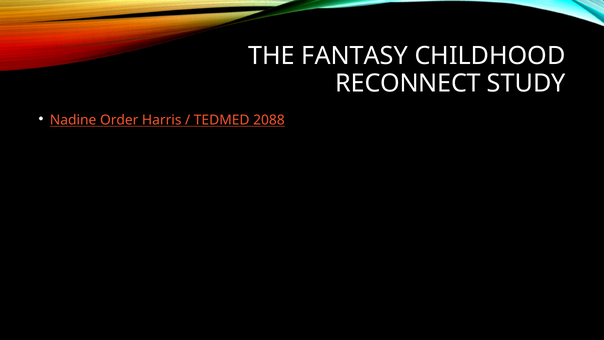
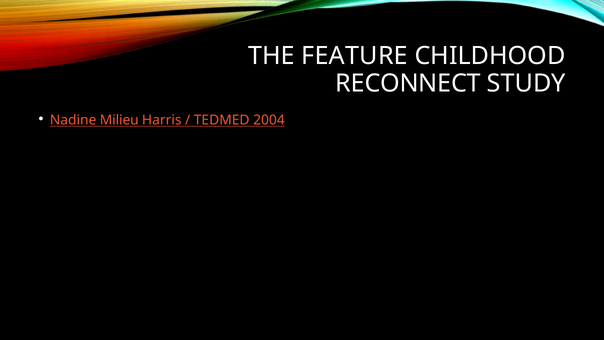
FANTASY: FANTASY -> FEATURE (355, 56)
Order: Order -> Milieu (119, 120)
2088: 2088 -> 2004 (269, 120)
